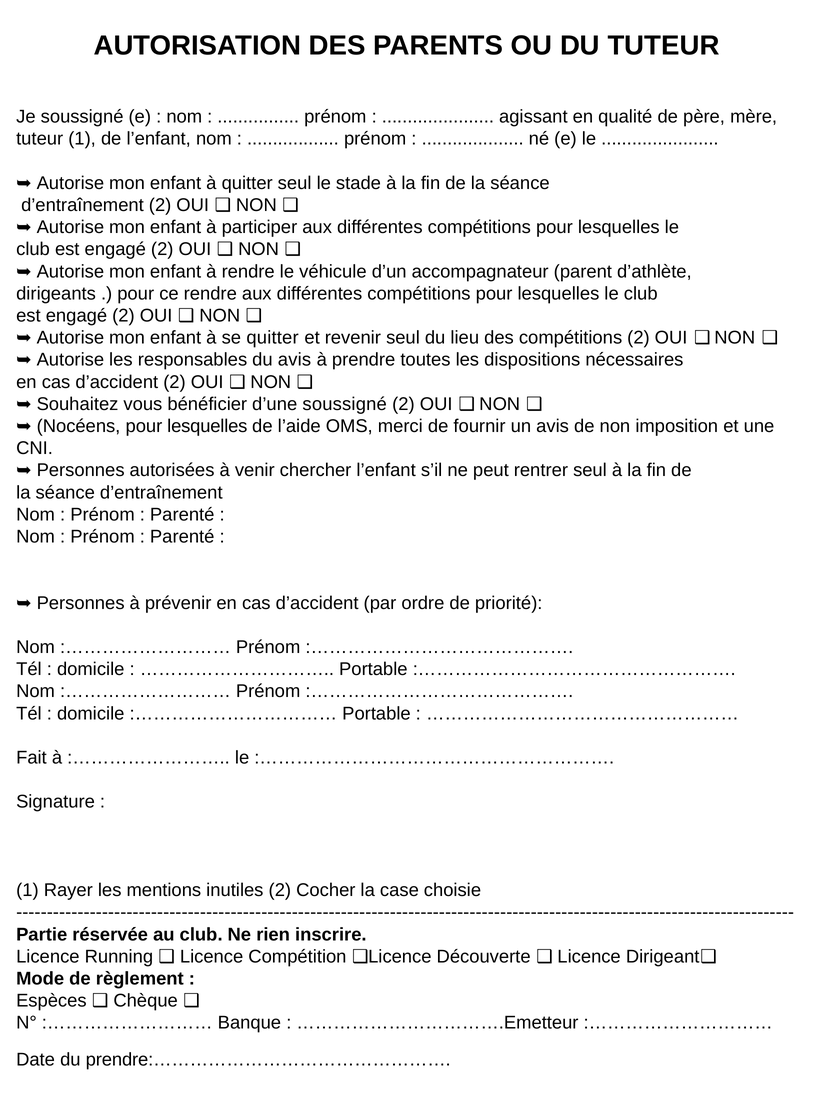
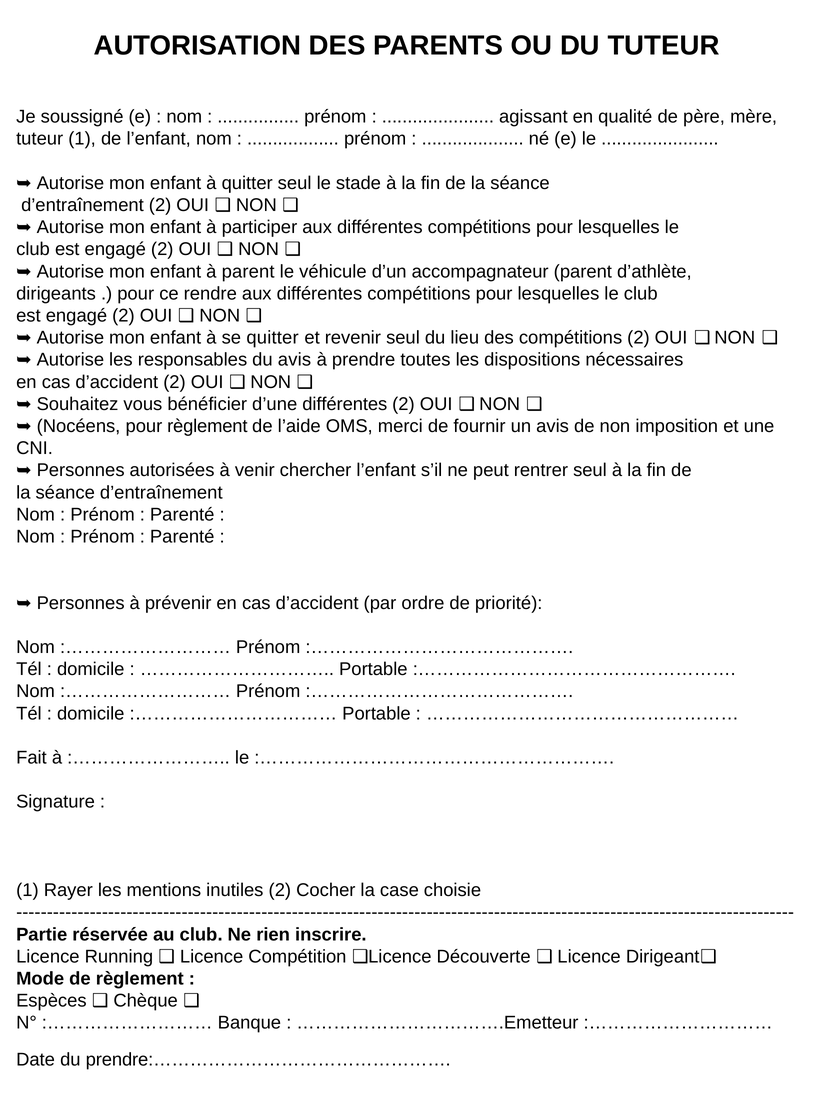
à rendre: rendre -> parent (248, 272)
d’une soussigné: soussigné -> différentes (345, 404)
Nocéens pour lesquelles: lesquelles -> règlement (207, 426)
